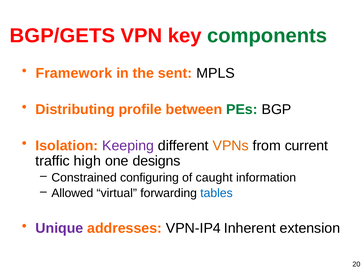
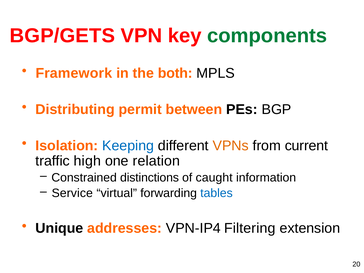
sent: sent -> both (175, 73)
profile: profile -> permit (140, 109)
PEs colour: green -> black (242, 109)
Keeping colour: purple -> blue (128, 146)
designs: designs -> relation (156, 161)
configuring: configuring -> distinctions (150, 178)
Allowed: Allowed -> Service (72, 193)
Unique colour: purple -> black (59, 228)
Inherent: Inherent -> Filtering (250, 228)
